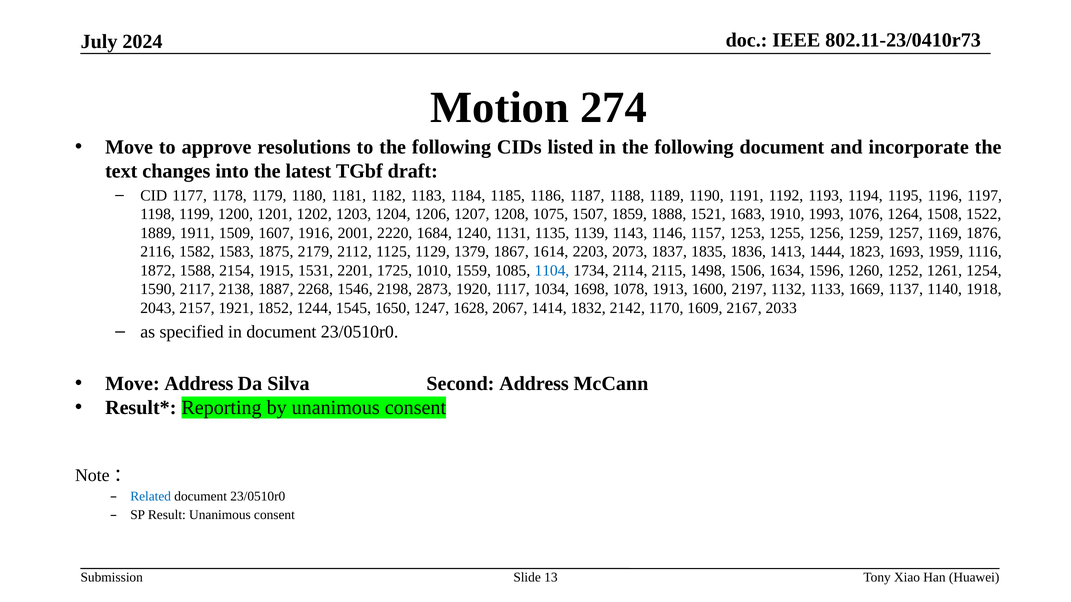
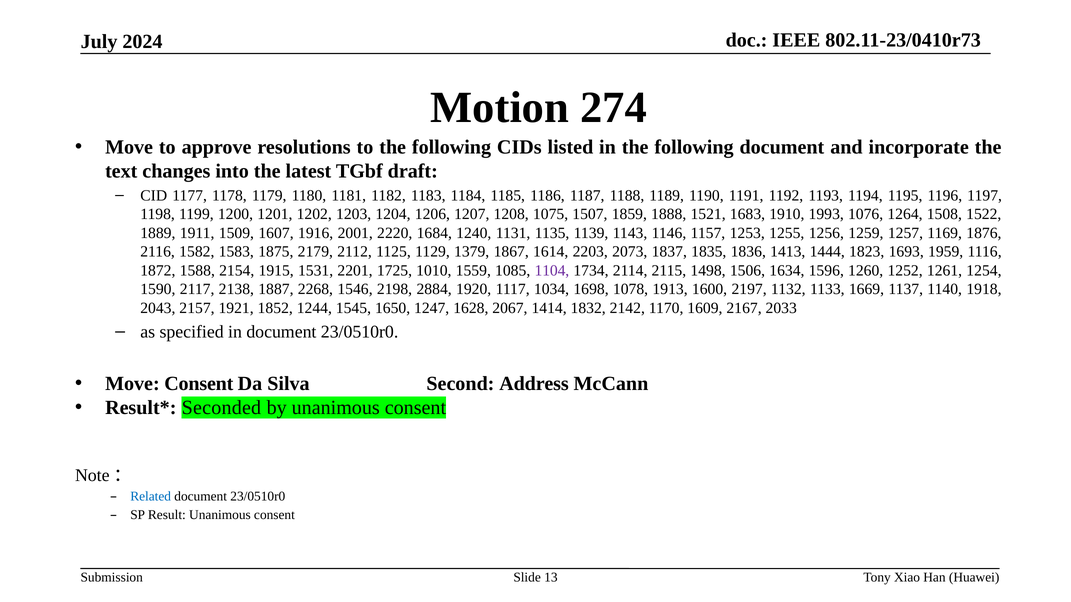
1104 colour: blue -> purple (552, 271)
2873: 2873 -> 2884 (434, 289)
Move Address: Address -> Consent (199, 384)
Reporting: Reporting -> Seconded (221, 408)
